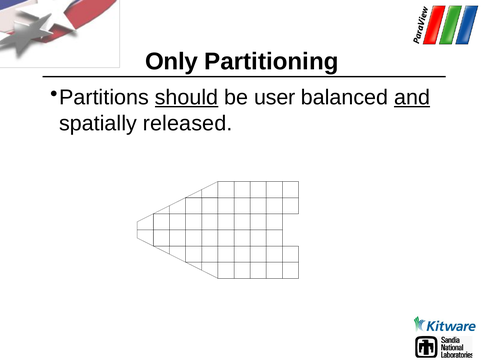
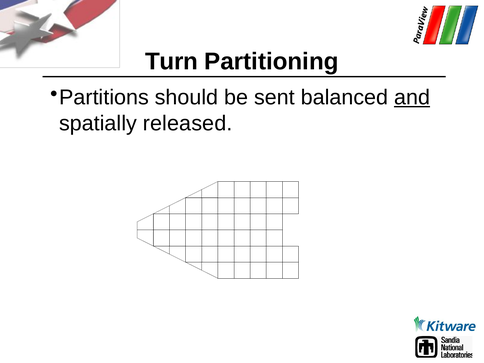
Only: Only -> Turn (172, 61)
should underline: present -> none (187, 97)
user: user -> sent (275, 97)
